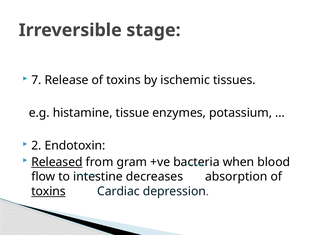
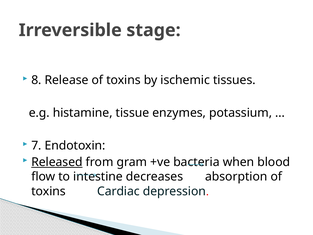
7: 7 -> 8 (36, 80)
2: 2 -> 7 (36, 146)
toxins underline: present -> none (48, 191)
